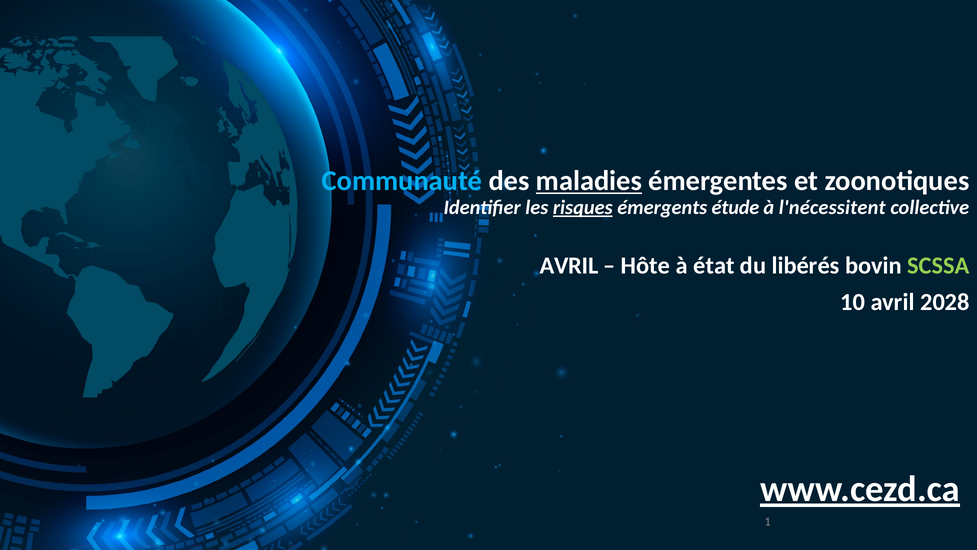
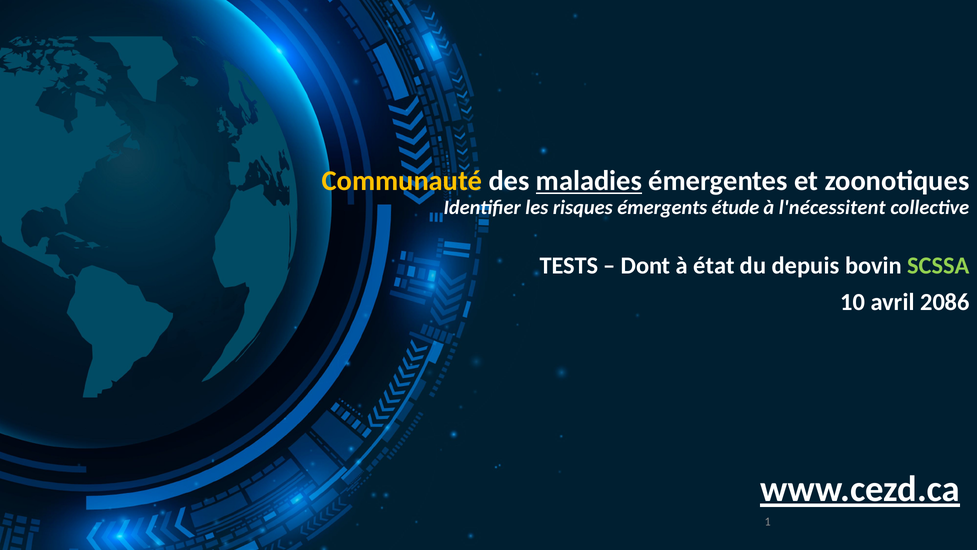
Communauté colour: light blue -> yellow (402, 181)
risques underline: present -> none (583, 207)
AVRIL: AVRIL -> TESTS (569, 265)
Hôte: Hôte -> Dont (646, 265)
libérés: libérés -> depuis (806, 265)
2028: 2028 -> 2086 (945, 302)
